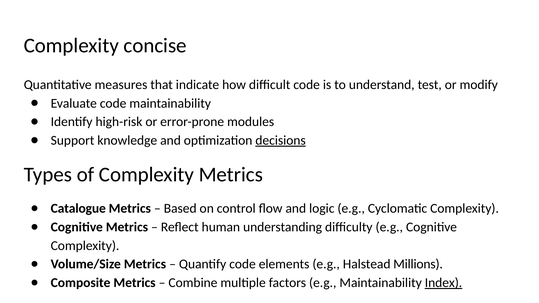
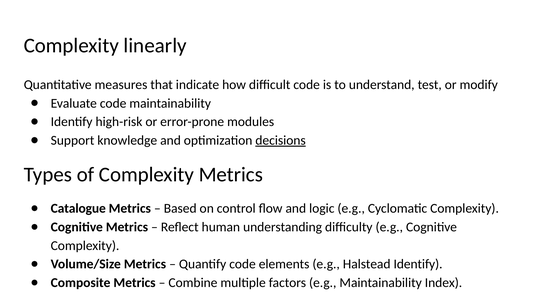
concise: concise -> linearly (155, 46)
Halstead Millions: Millions -> Identify (418, 264)
Index underline: present -> none (444, 283)
